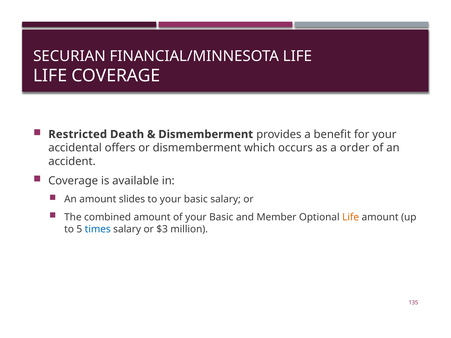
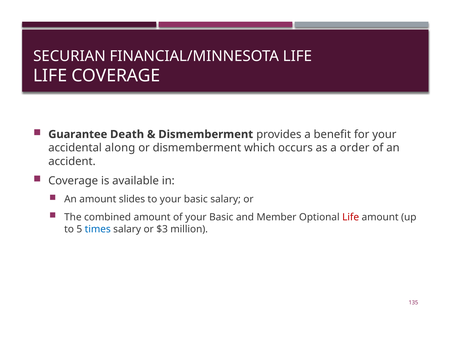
Restricted: Restricted -> Guarantee (78, 134)
offers: offers -> along (120, 148)
Life colour: orange -> red (351, 217)
